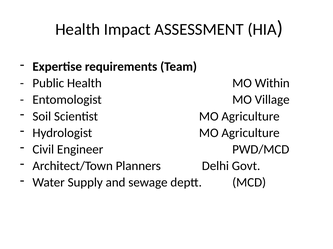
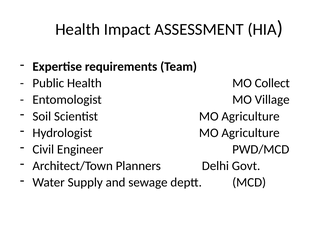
Within: Within -> Collect (272, 83)
